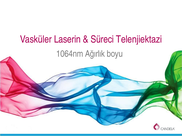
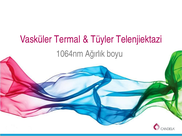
Laserin: Laserin -> Termal (67, 40)
Süreci: Süreci -> Tüyler (102, 40)
